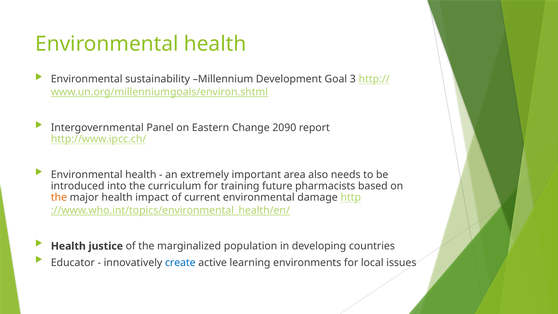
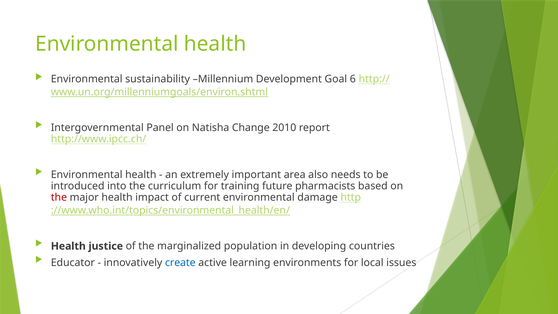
3: 3 -> 6 (353, 79)
Eastern: Eastern -> Natisha (211, 128)
2090: 2090 -> 2010 (284, 128)
the colour: orange -> red (59, 197)
